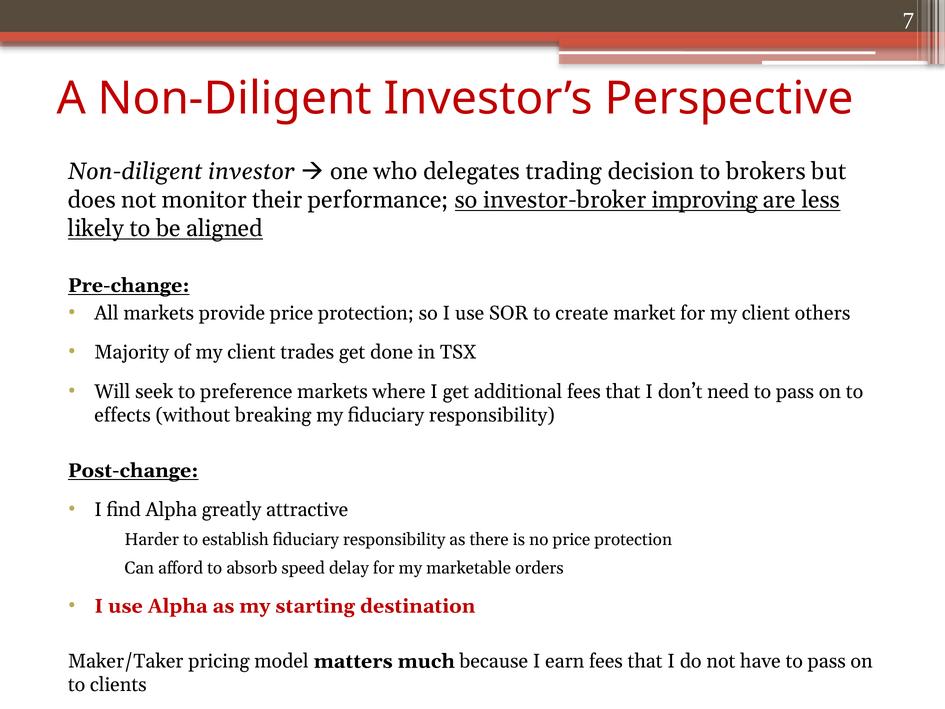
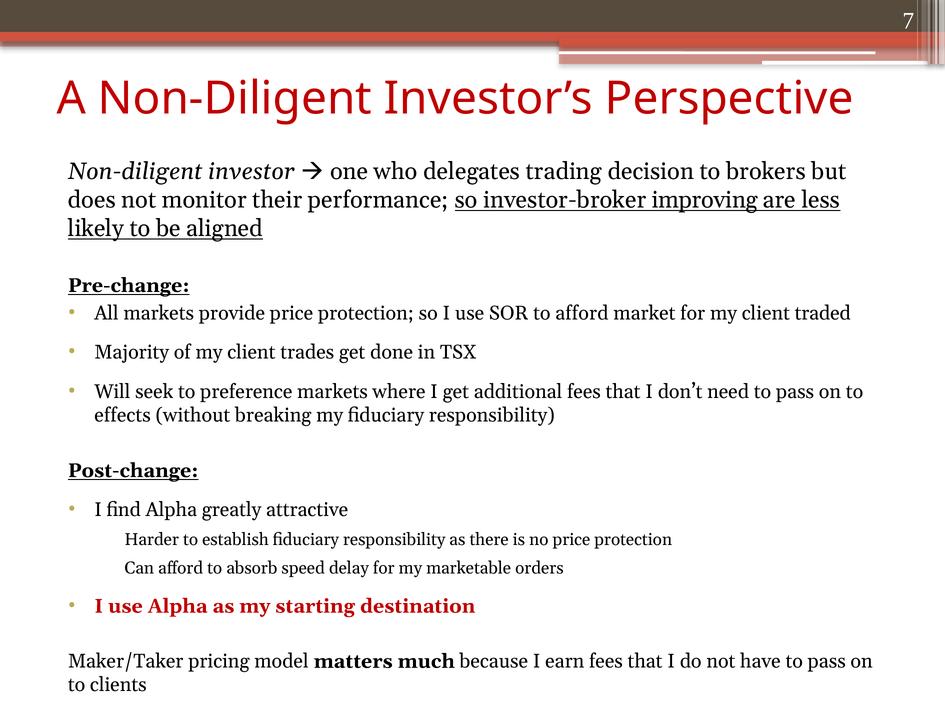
to create: create -> afford (582, 313)
others: others -> traded (823, 313)
